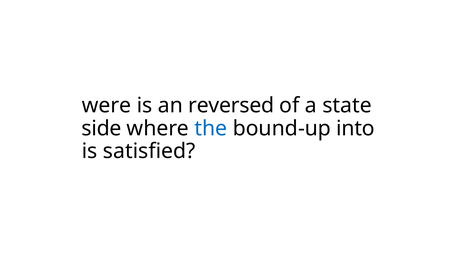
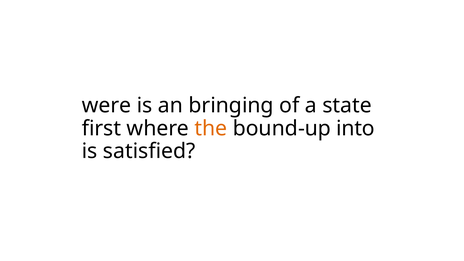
reversed: reversed -> bringing (231, 105)
side: side -> first (101, 128)
the colour: blue -> orange (211, 128)
